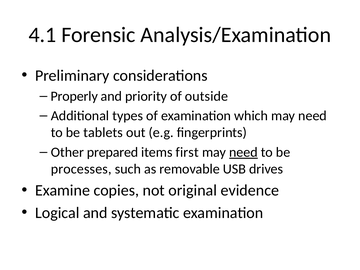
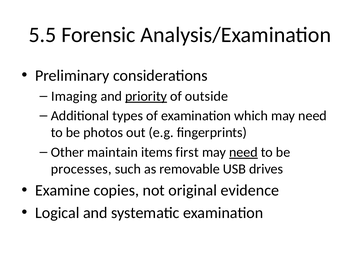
4.1: 4.1 -> 5.5 (42, 35)
Properly: Properly -> Imaging (74, 96)
priority underline: none -> present (146, 96)
tablets: tablets -> photos (103, 133)
prepared: prepared -> maintain (112, 152)
